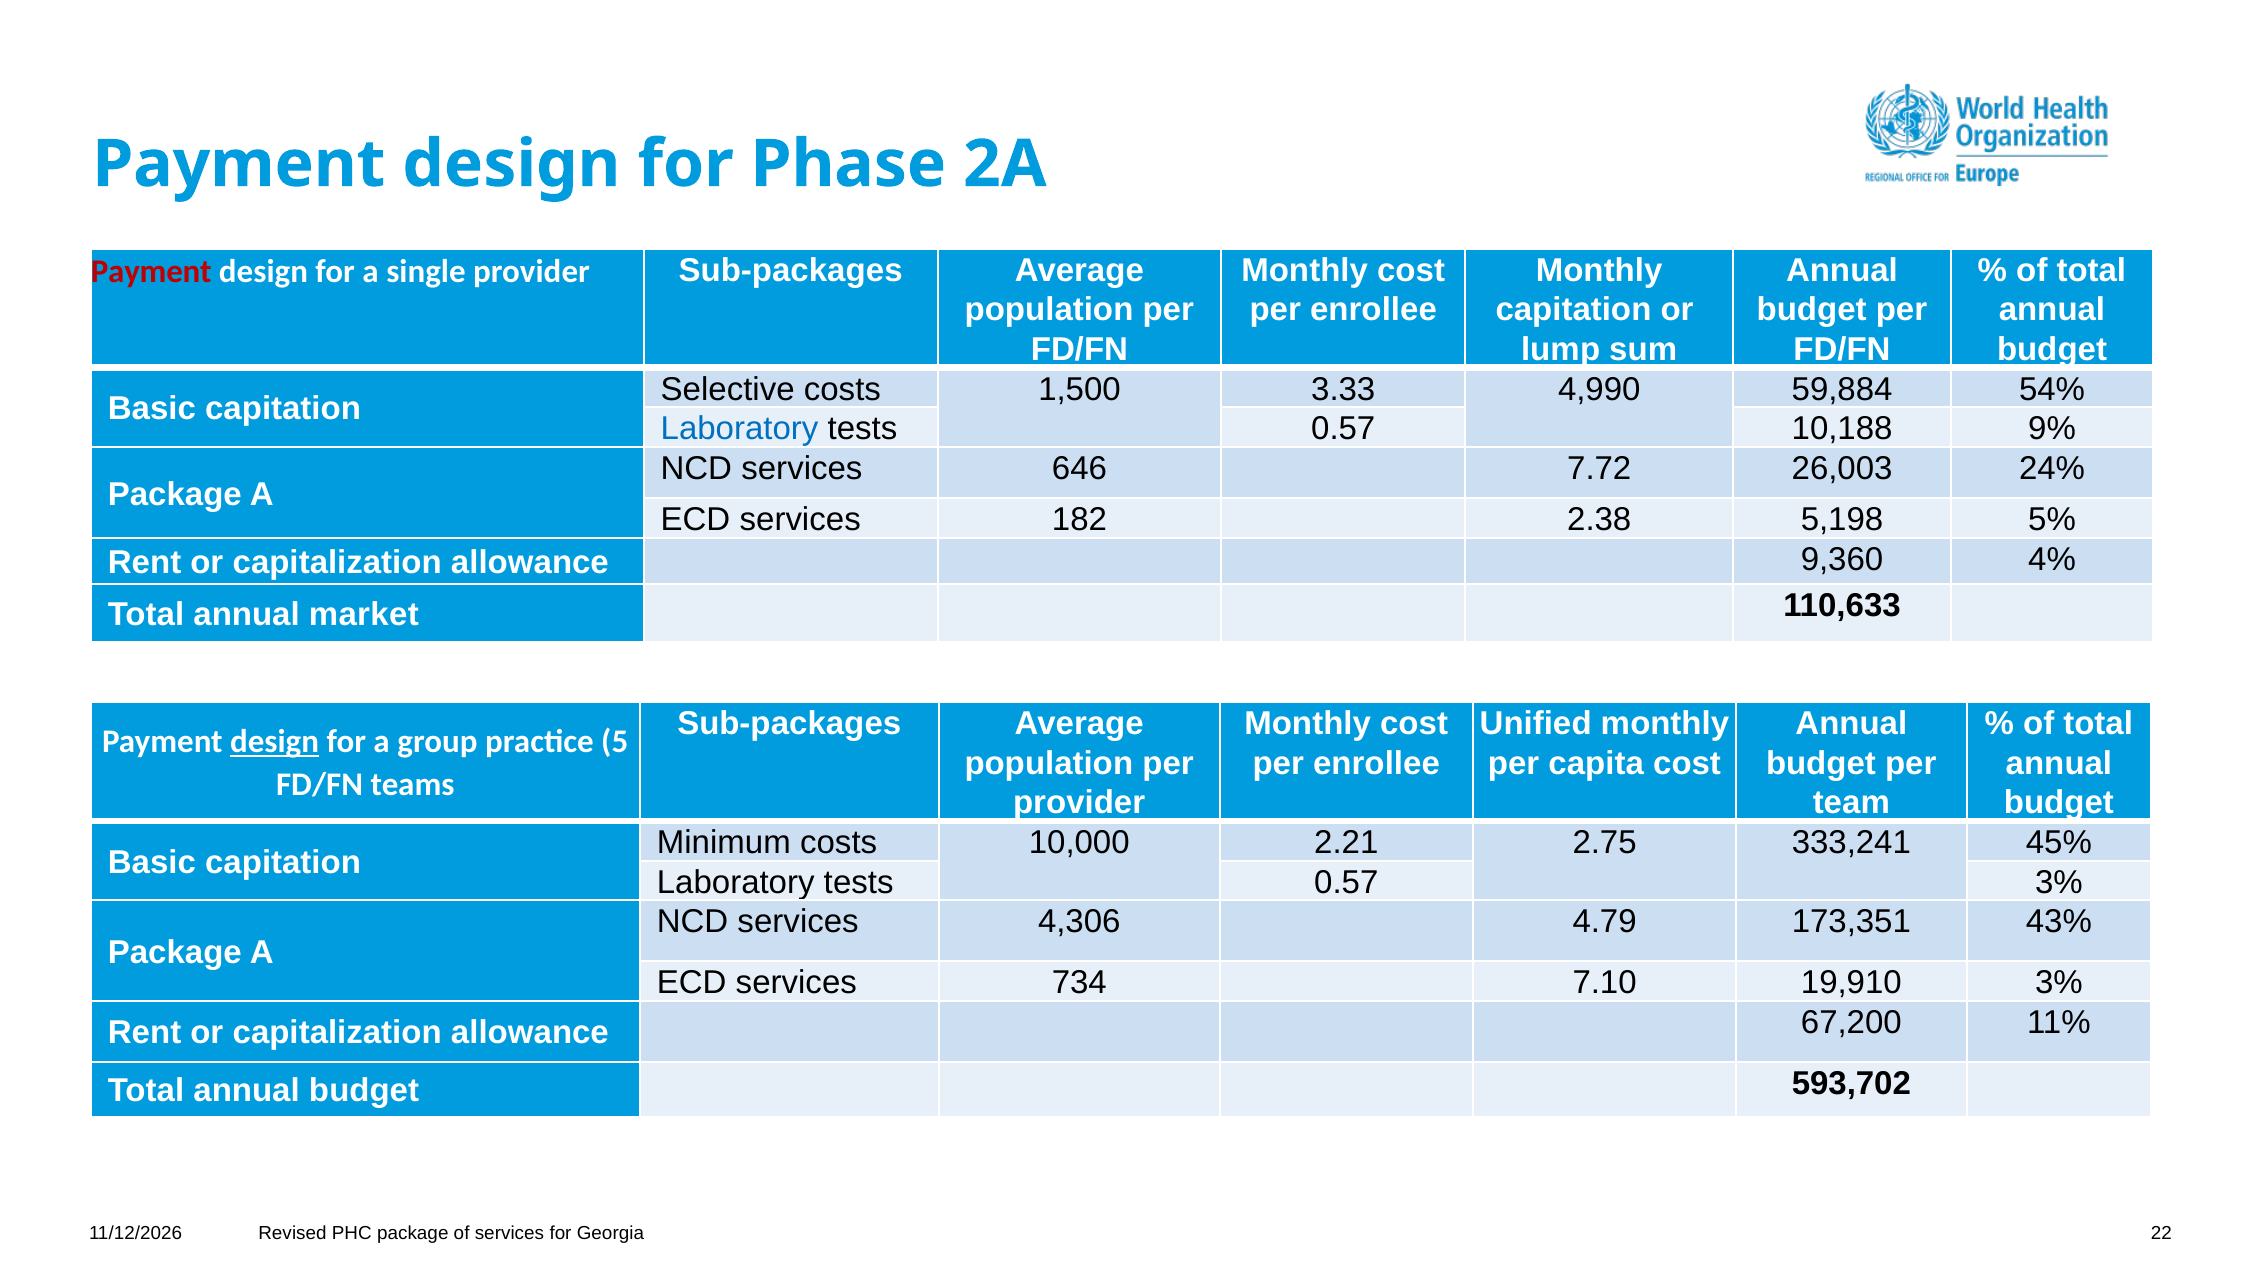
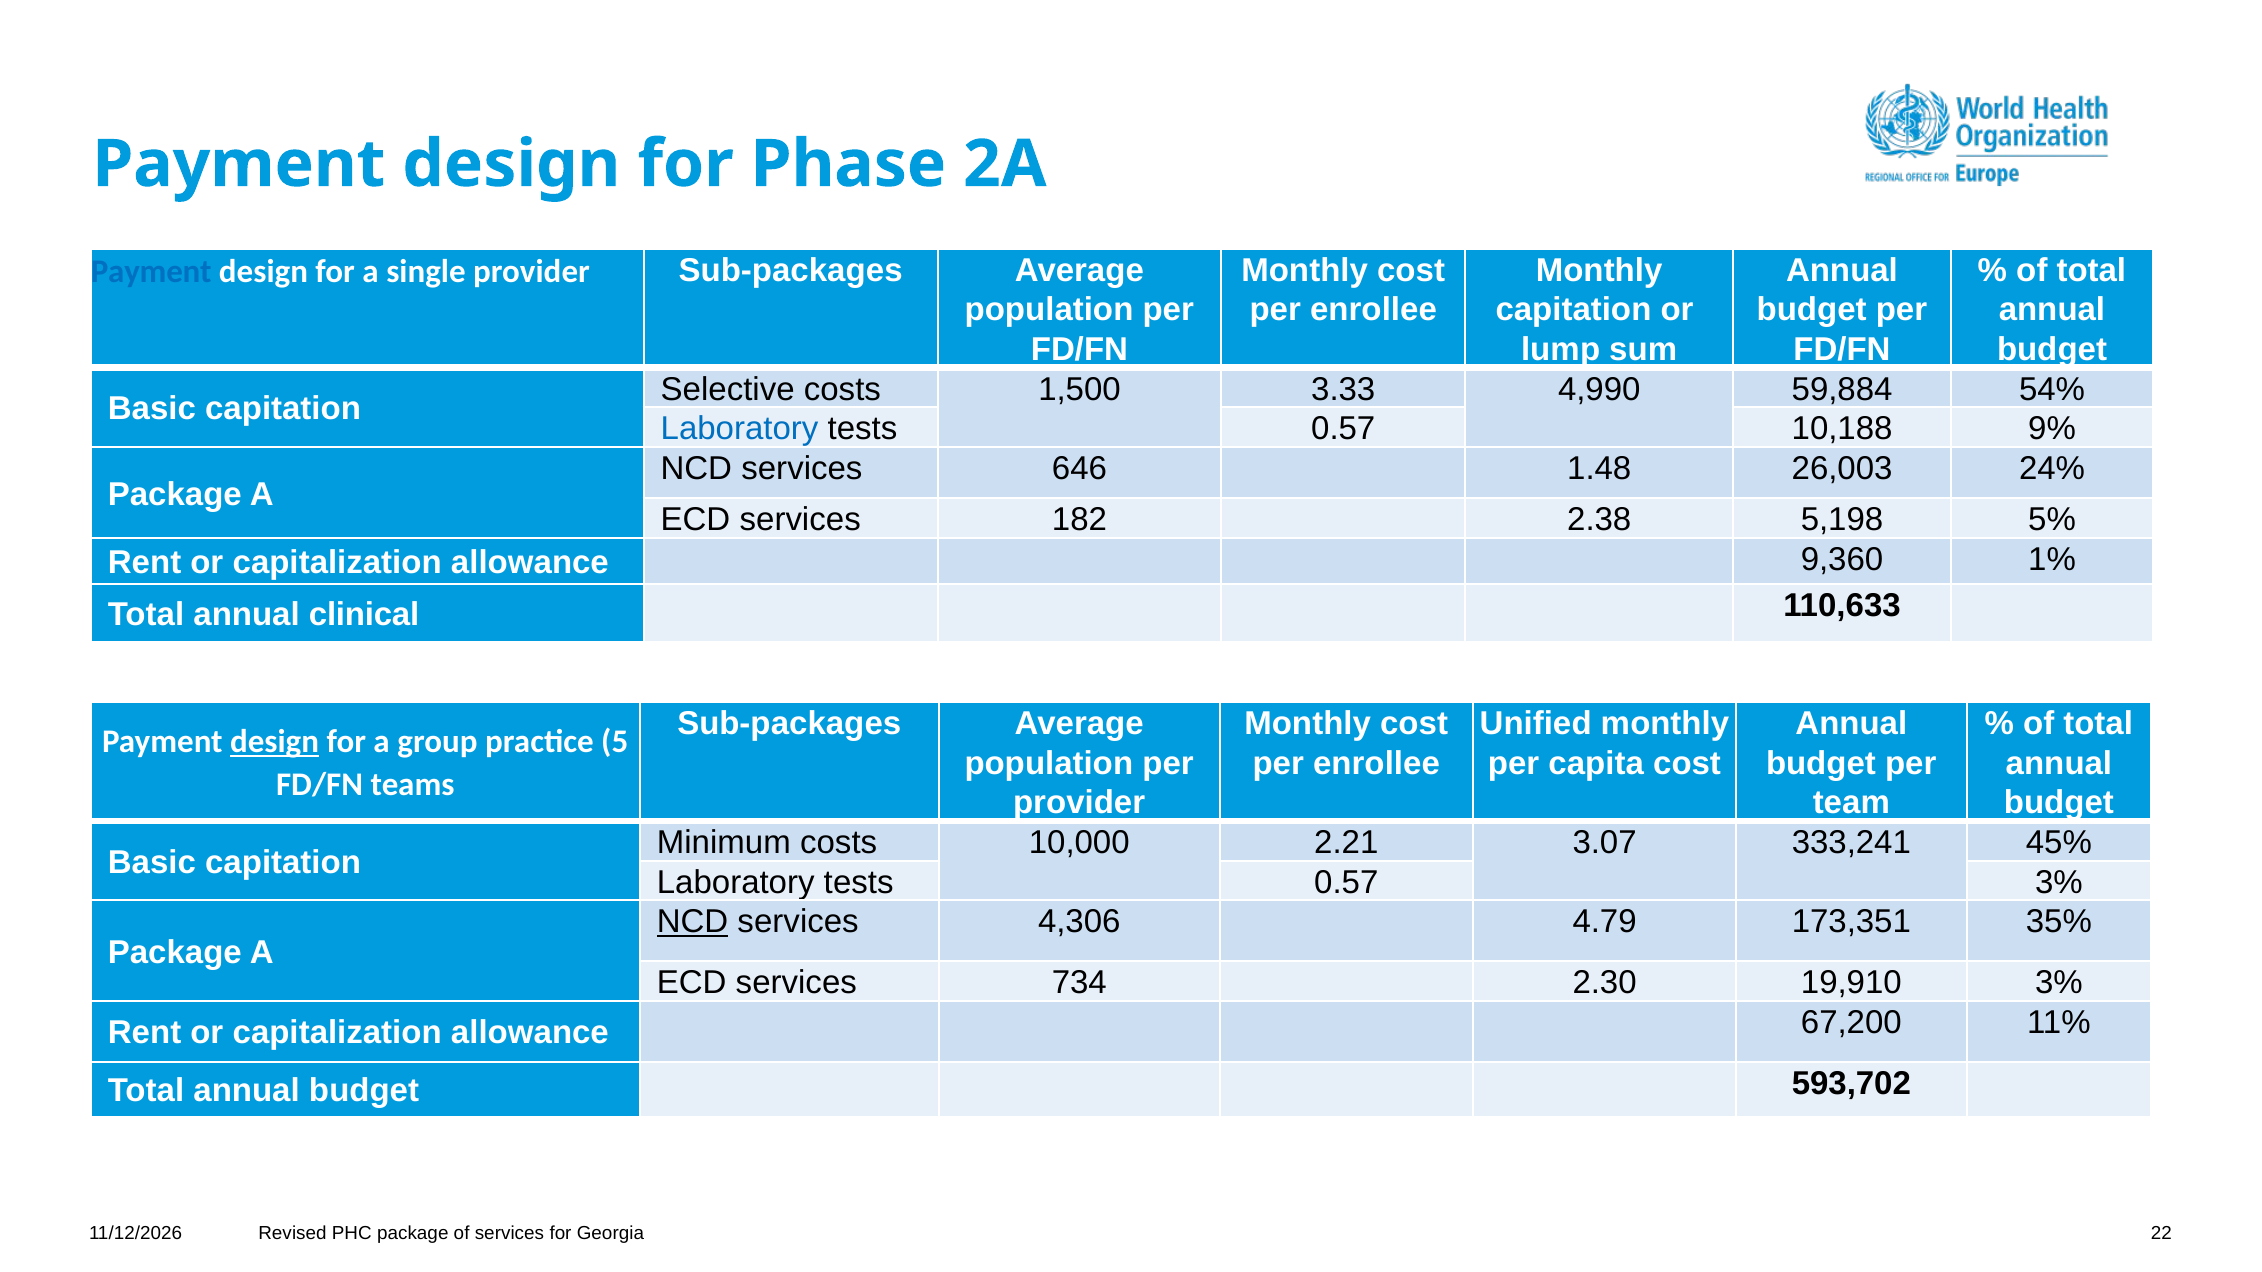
Payment colour: red -> blue (151, 272)
7.72: 7.72 -> 1.48 (1599, 469)
4%: 4% -> 1% (2052, 560)
market: market -> clinical (364, 615)
2.75: 2.75 -> 3.07 (1605, 843)
NCD underline: none -> present (693, 922)
43%: 43% -> 35% (2059, 922)
7.10: 7.10 -> 2.30 (1605, 982)
